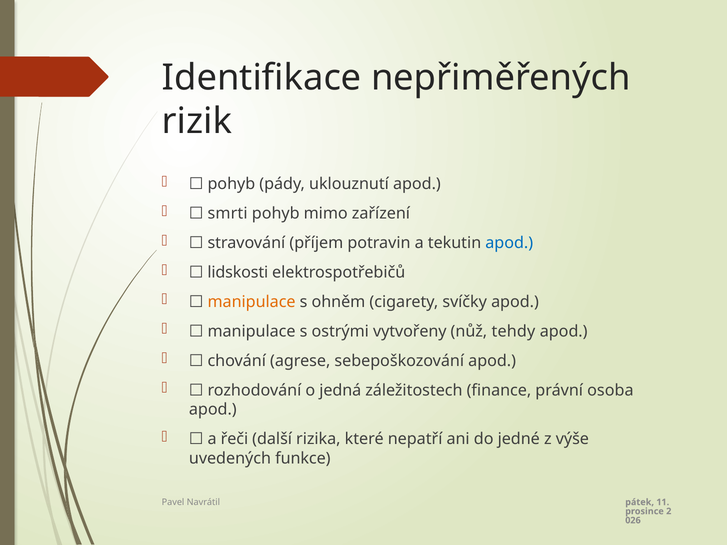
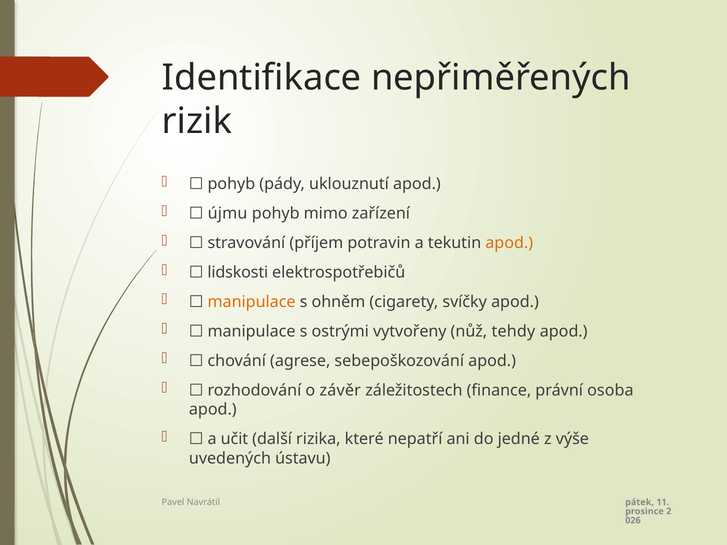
smrti: smrti -> újmu (228, 214)
apod colour: blue -> orange (509, 243)
jedná: jedná -> závěr (340, 390)
řeči: řeči -> učit (234, 439)
funkce: funkce -> ústavu (303, 459)
